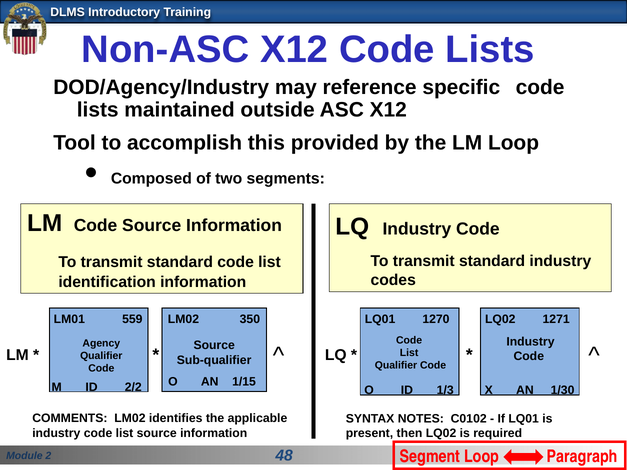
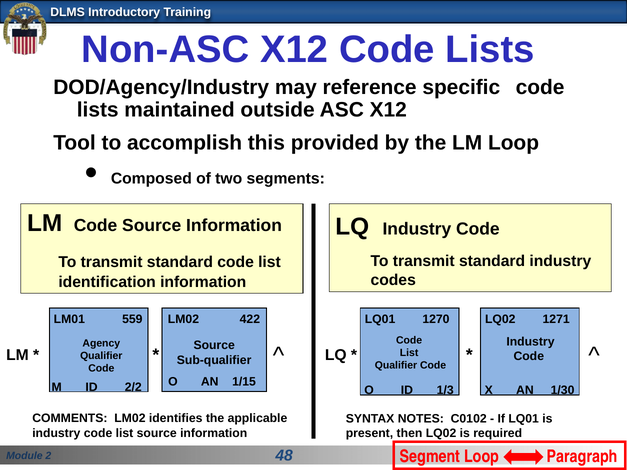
350: 350 -> 422 (250, 319)
